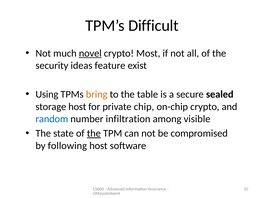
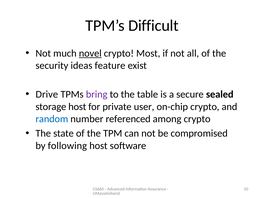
Using: Using -> Drive (47, 94)
bring colour: orange -> purple (97, 94)
chip: chip -> user (144, 107)
infiltration: infiltration -> referenced (128, 119)
among visible: visible -> crypto (197, 119)
the underline: present -> none (94, 133)
